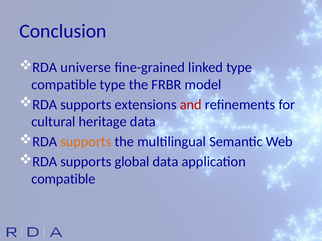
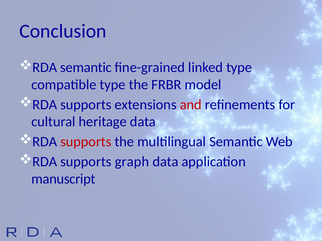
RDA universe: universe -> semantic (86, 68)
supports colour: orange -> red (86, 142)
global: global -> graph (132, 162)
compatible: compatible -> manuscript (63, 179)
